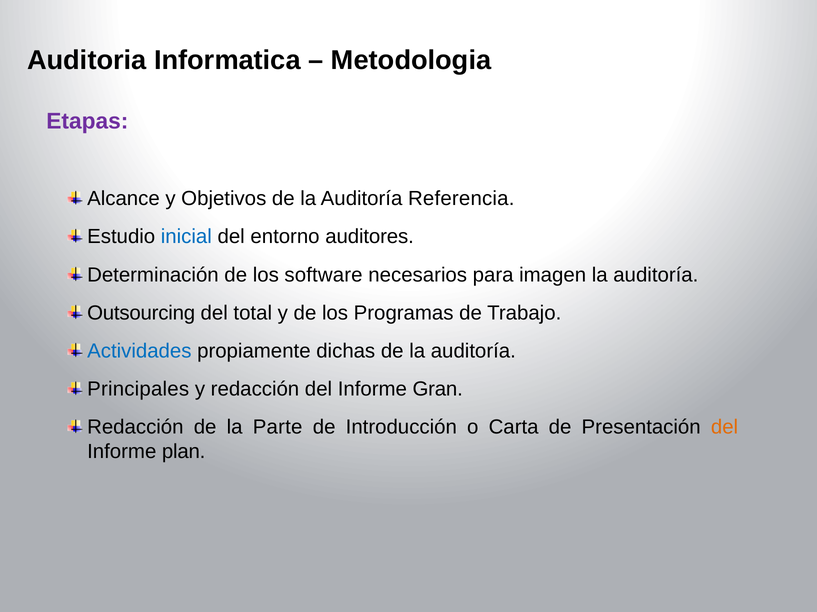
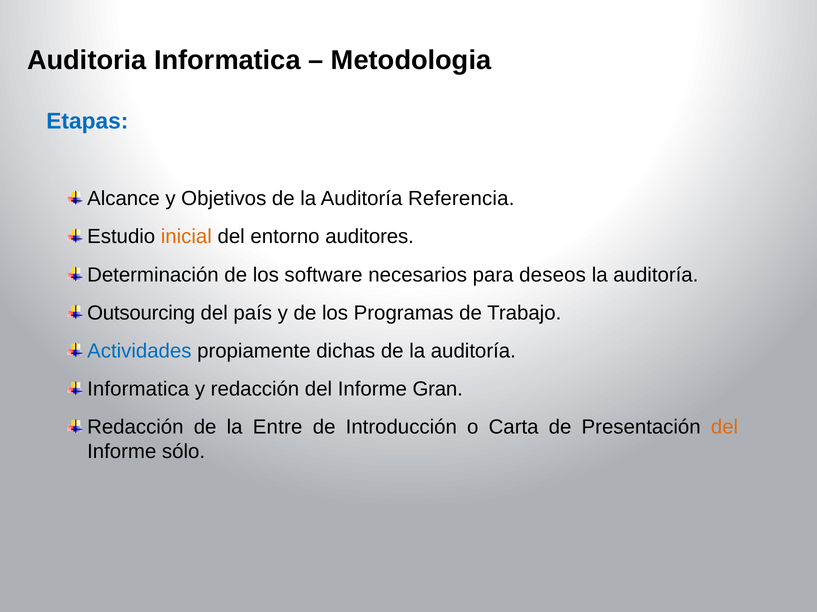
Etapas colour: purple -> blue (87, 121)
inicial colour: blue -> orange (186, 237)
imagen: imagen -> deseos (553, 275)
total: total -> país (253, 313)
Principales: Principales -> Informatica (138, 390)
Parte: Parte -> Entre (278, 428)
plan: plan -> sólo (184, 452)
